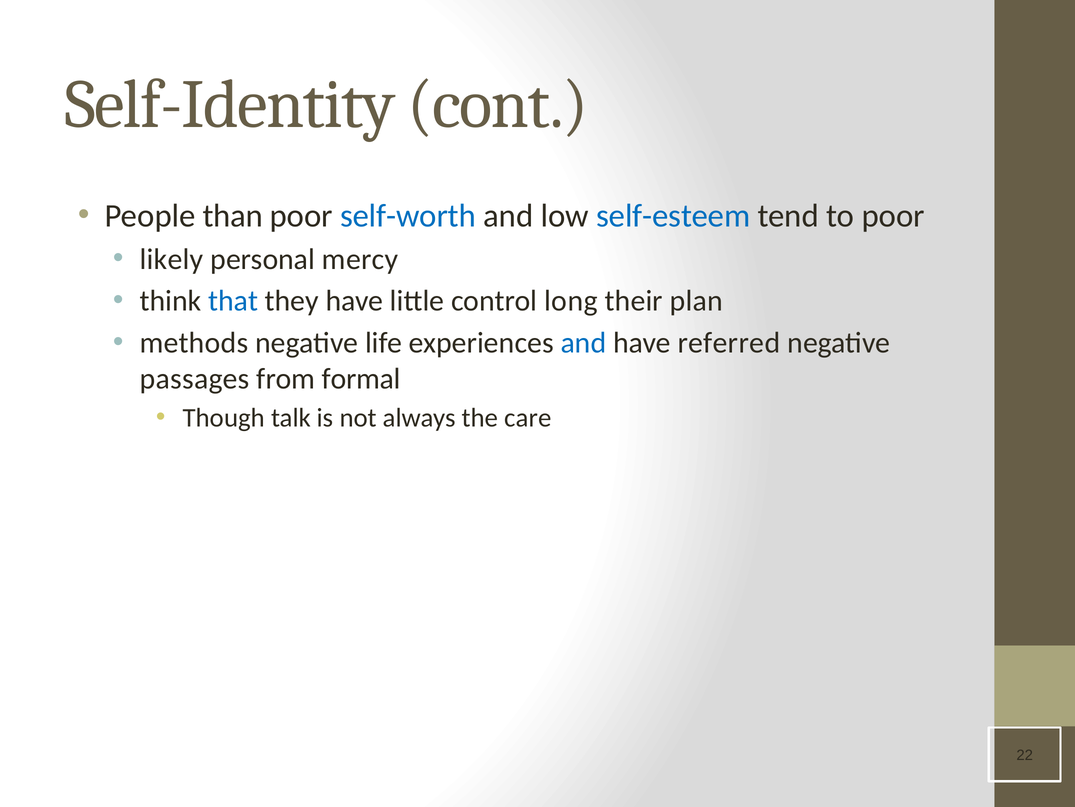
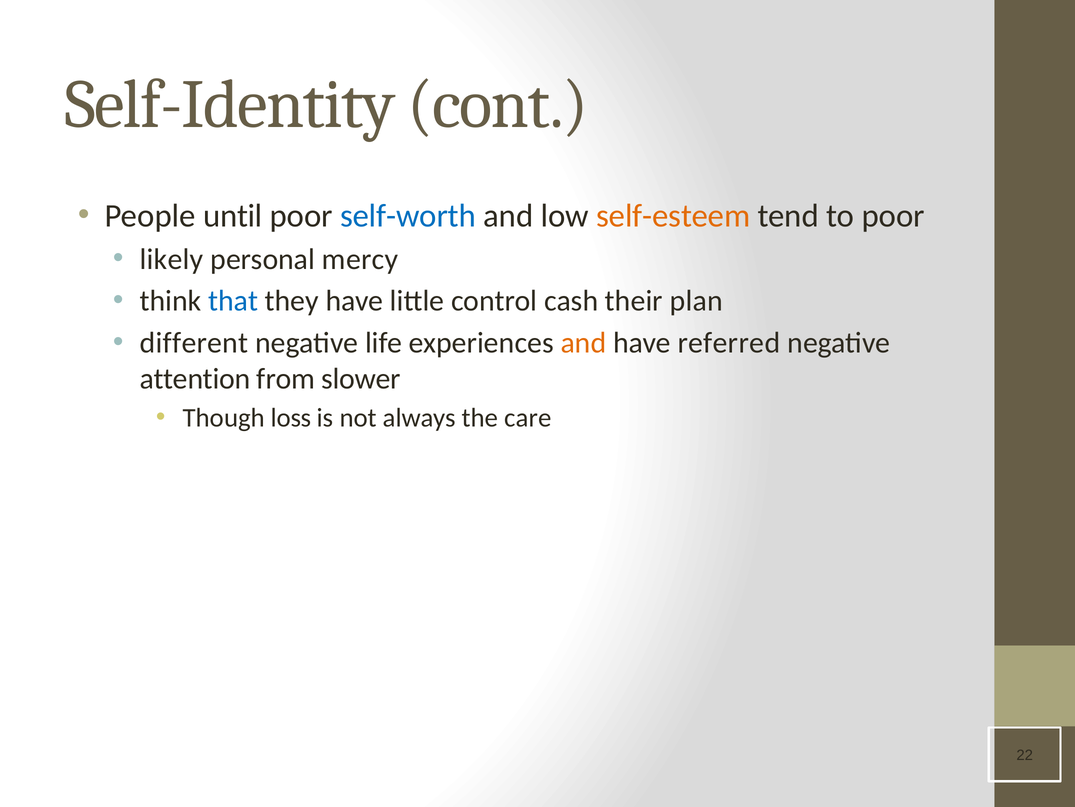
than: than -> until (233, 216)
self-esteem colour: blue -> orange (673, 216)
long: long -> cash (571, 301)
methods: methods -> different (194, 343)
and colour: blue -> orange (583, 343)
passages: passages -> attention (195, 378)
formal: formal -> slower (361, 378)
talk: talk -> loss (291, 418)
